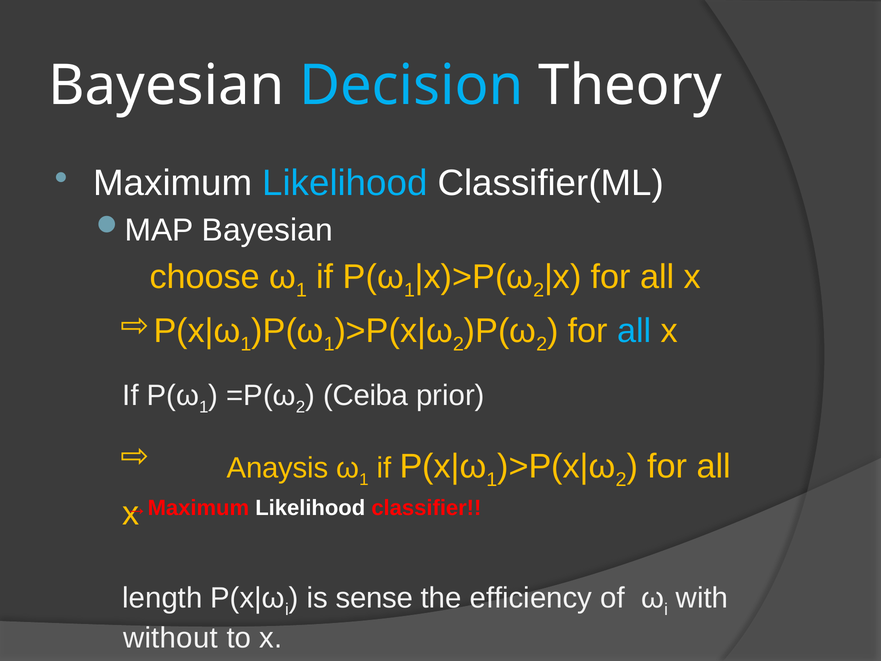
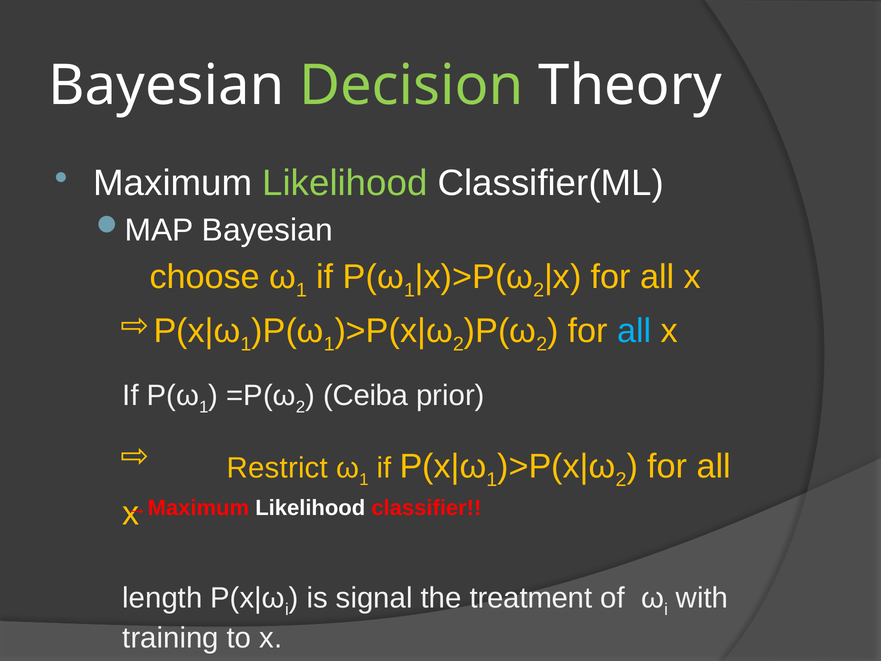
Decision colour: light blue -> light green (411, 85)
Likelihood colour: light blue -> light green (345, 183)
Anaysis: Anaysis -> Restrict (277, 468)
sense: sense -> signal (374, 598)
efficiency: efficiency -> treatment (531, 598)
without: without -> training (171, 638)
